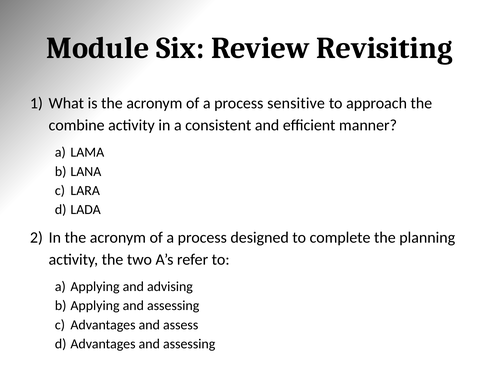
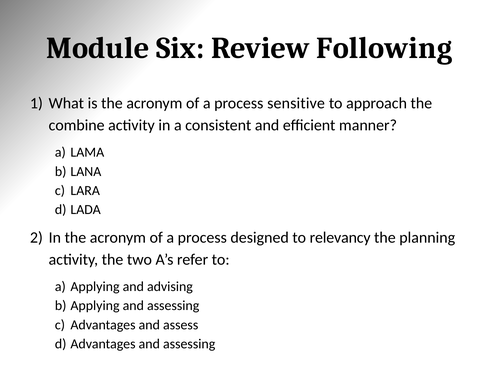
Revisiting: Revisiting -> Following (384, 48)
complete: complete -> relevancy (340, 238)
